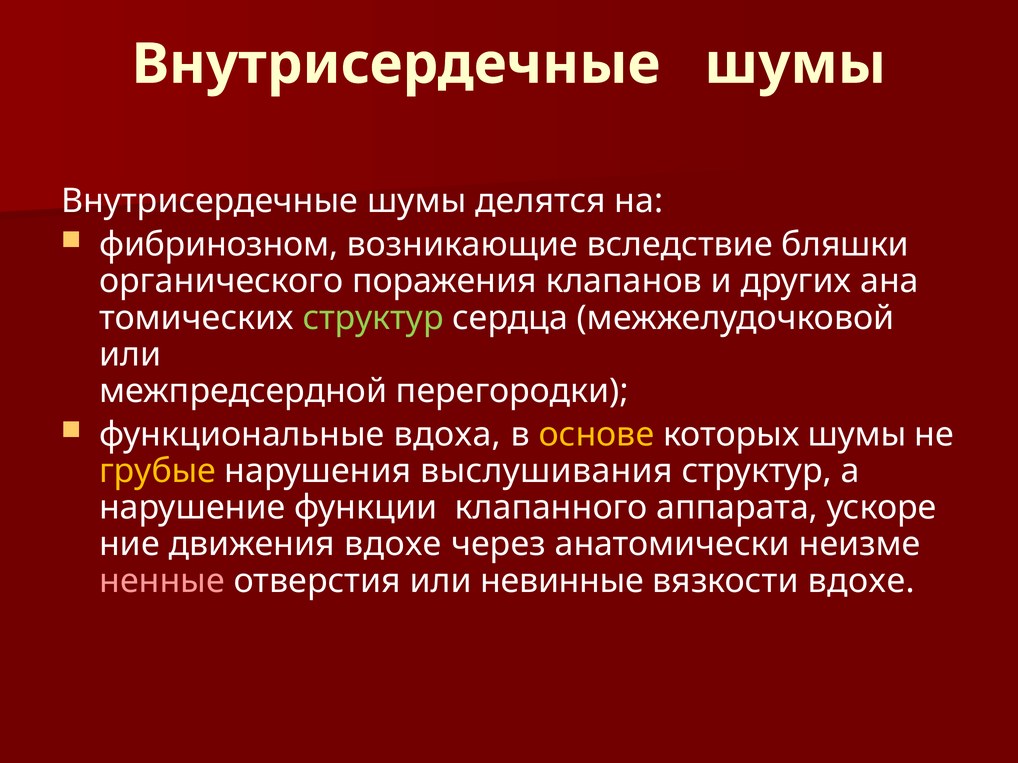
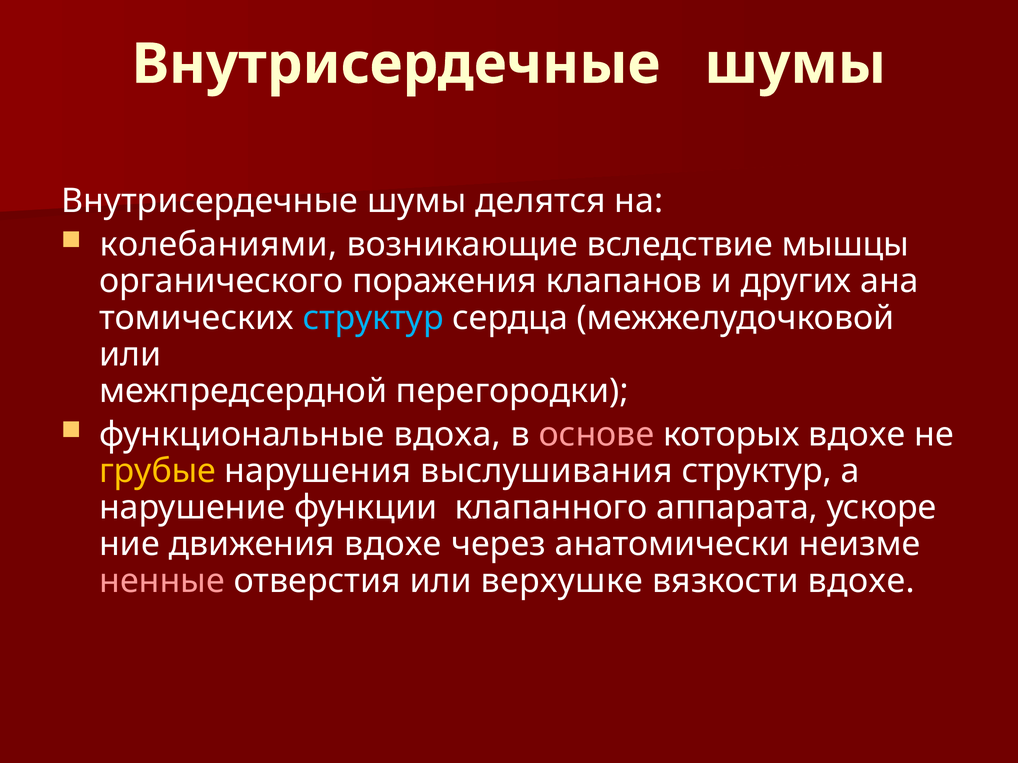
фибринозном: фибринозном -> колебаниями (218, 245)
бляшки: бляшки -> мышцы (845, 245)
структур colour: light green -> light blue (373, 318)
основе colour: yellow -> pink (596, 435)
которых шумы: шумы -> вдохе (857, 435)
невинные: невинные -> верхушке (562, 581)
